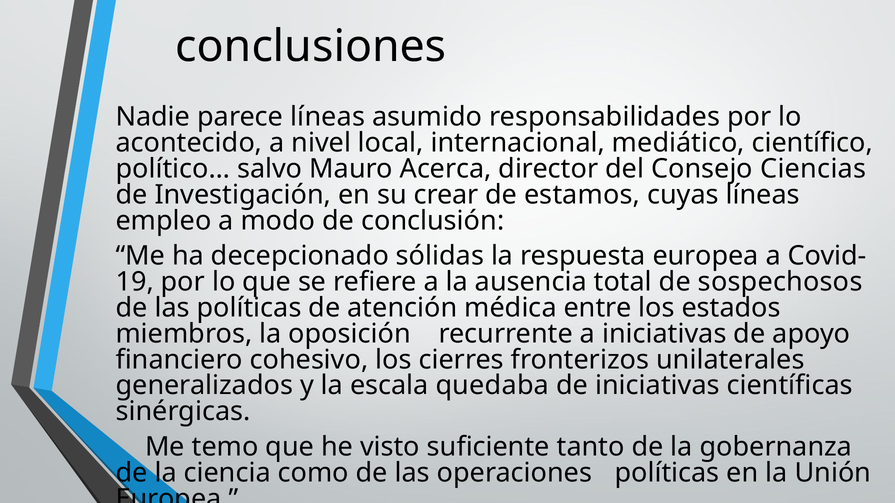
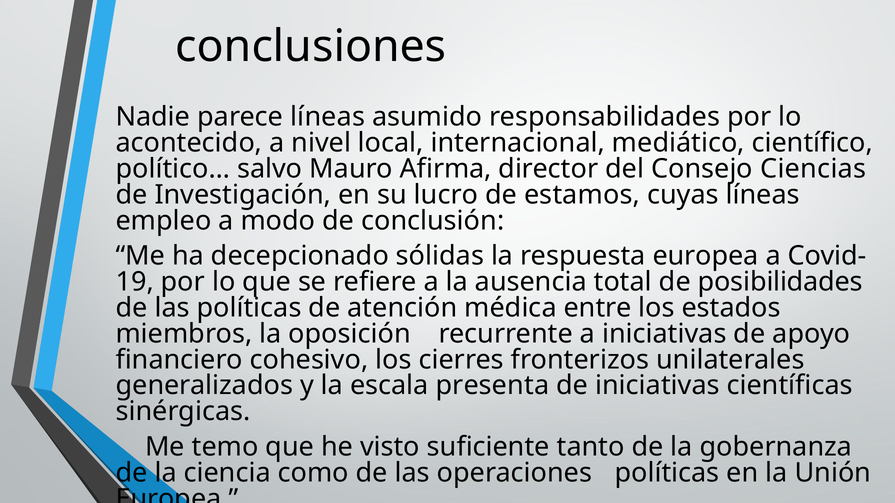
Acerca: Acerca -> Afirma (446, 169)
crear: crear -> lucro (446, 195)
sospechosos: sospechosos -> posibilidades (780, 282)
quedaba: quedaba -> presenta (492, 386)
